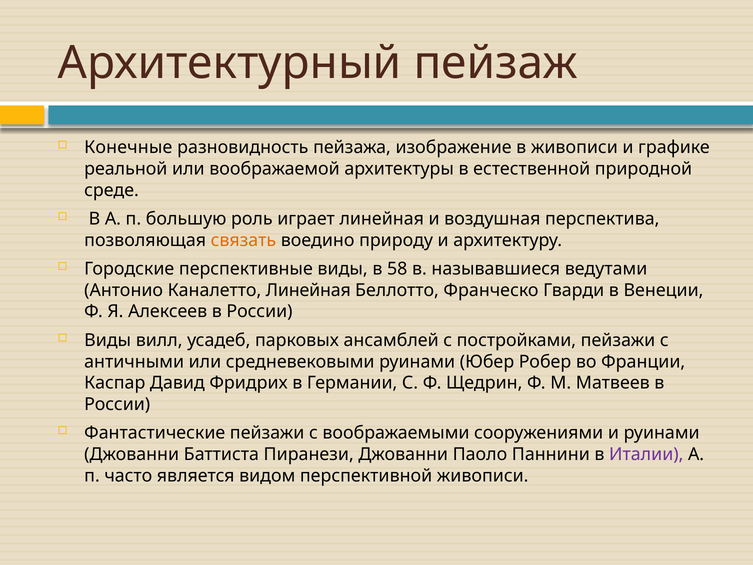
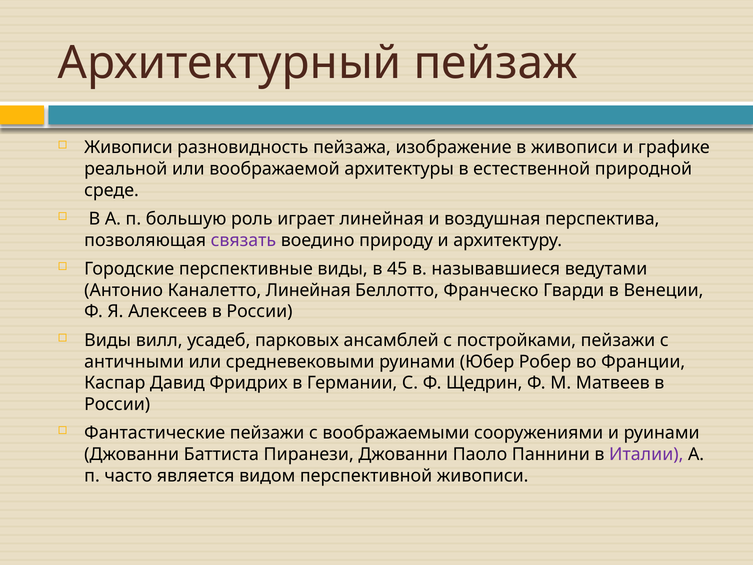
Конечные: Конечные -> Живописи (128, 147)
связать colour: orange -> purple (243, 240)
58: 58 -> 45 (397, 269)
